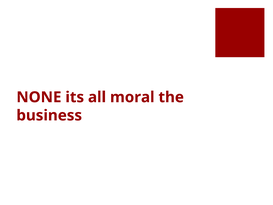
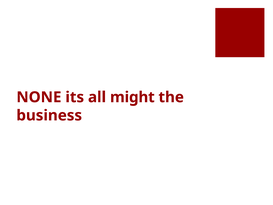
moral: moral -> might (132, 97)
